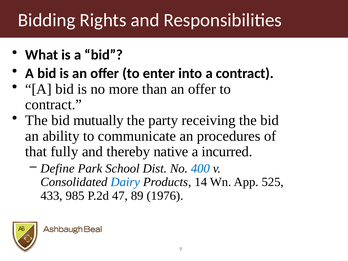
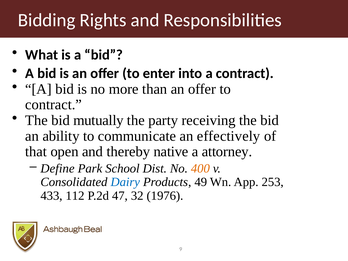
procedures: procedures -> effectively (229, 136)
fully: fully -> open (65, 152)
incurred: incurred -> attorney (227, 152)
400 colour: blue -> orange (200, 168)
14: 14 -> 49 (201, 182)
525: 525 -> 253 (273, 182)
985: 985 -> 112 (75, 196)
89: 89 -> 32 (137, 196)
